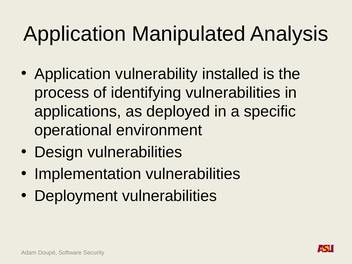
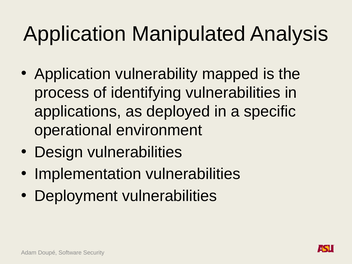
installed: installed -> mapped (230, 74)
